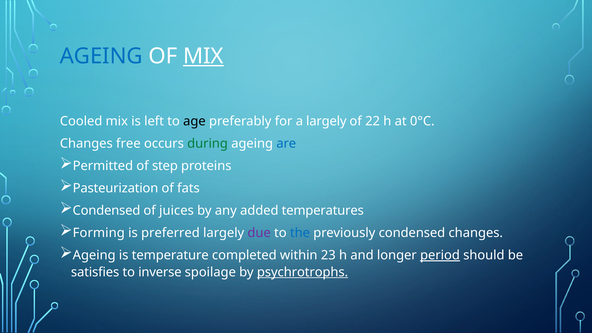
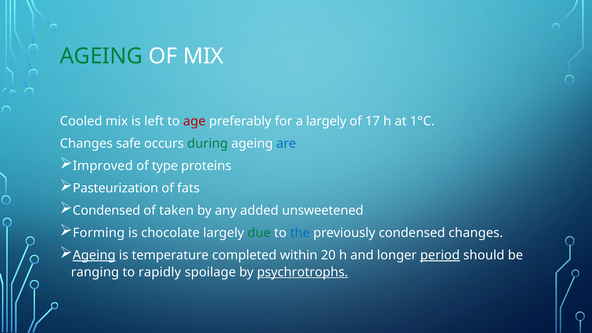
AGEING colour: blue -> green (101, 56)
MIX underline: present -> none (203, 56)
age colour: black -> red (194, 121)
22: 22 -> 17 (373, 121)
0°C: 0°C -> 1°C (422, 121)
free: free -> safe (128, 144)
Permitted: Permitted -> Improved (103, 166)
step: step -> type (165, 166)
juices: juices -> taken (176, 211)
temperatures: temperatures -> unsweetened (323, 211)
preferred: preferred -> chocolate (170, 233)
due colour: purple -> green (259, 233)
Ageing underline: none -> present (94, 255)
23: 23 -> 20 (328, 255)
satisfies: satisfies -> ranging (95, 272)
inverse: inverse -> rapidly (160, 272)
